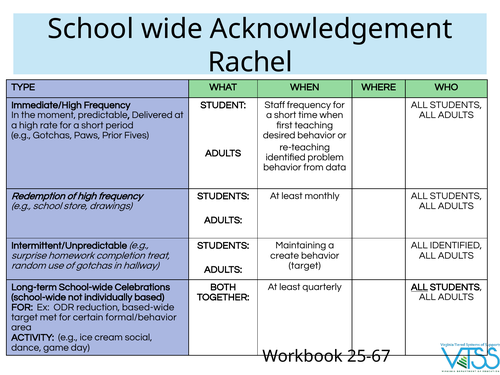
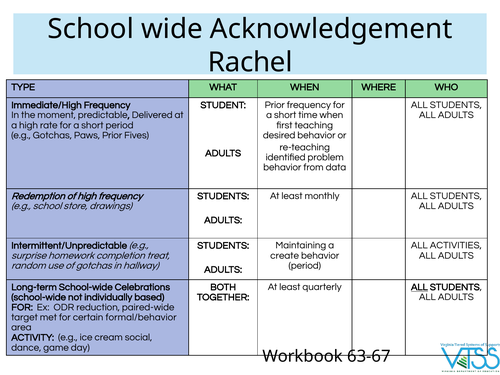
Staff: Staff -> Prior (275, 105)
ALL IDENTIFIED: IDENTIFIED -> ACTIVITIES (456, 245)
target: target -> period (305, 266)
based-wide: based-wide -> paired-wide (148, 307)
25-67: 25-67 -> 63-67 (369, 356)
